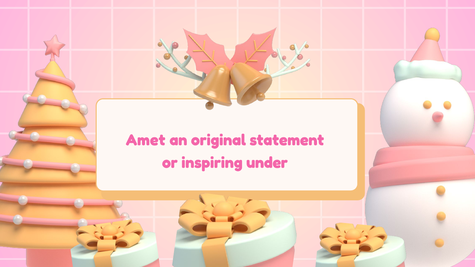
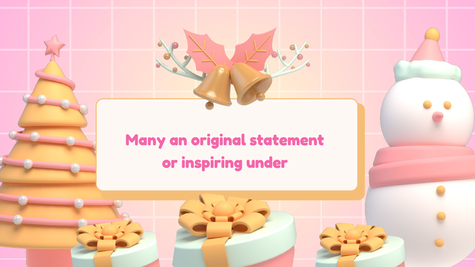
Amet: Amet -> Many (146, 140)
